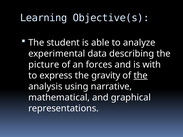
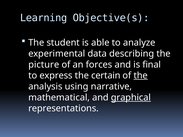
with: with -> final (152, 65)
gravity: gravity -> certain (106, 76)
graphical underline: none -> present (131, 98)
